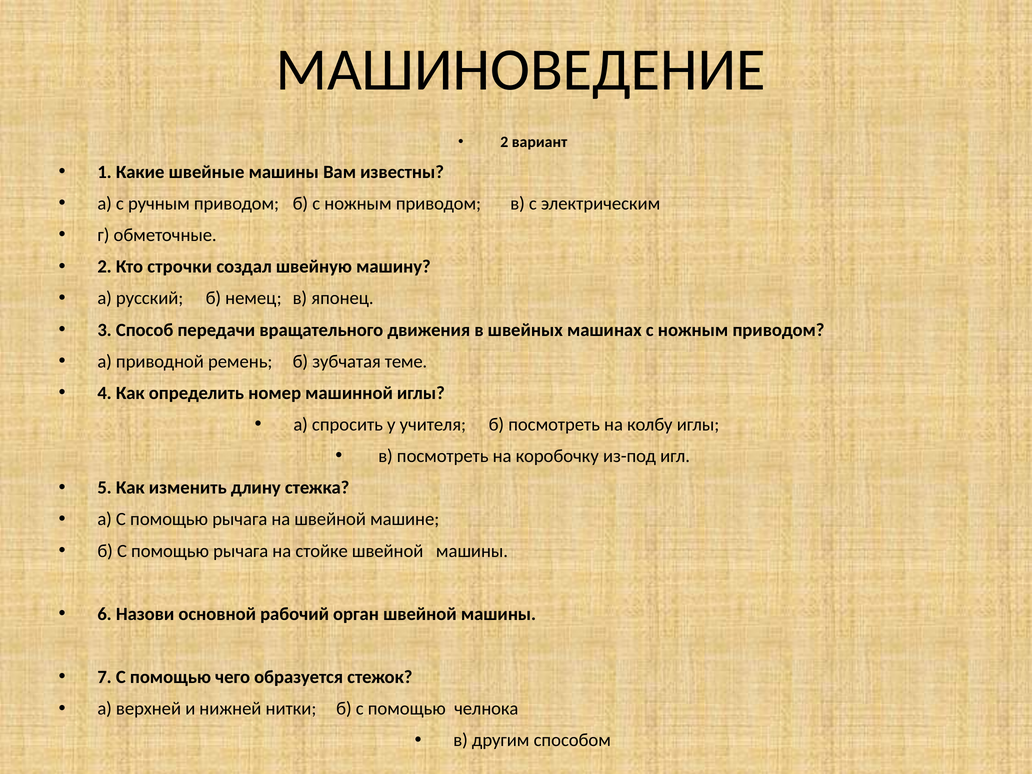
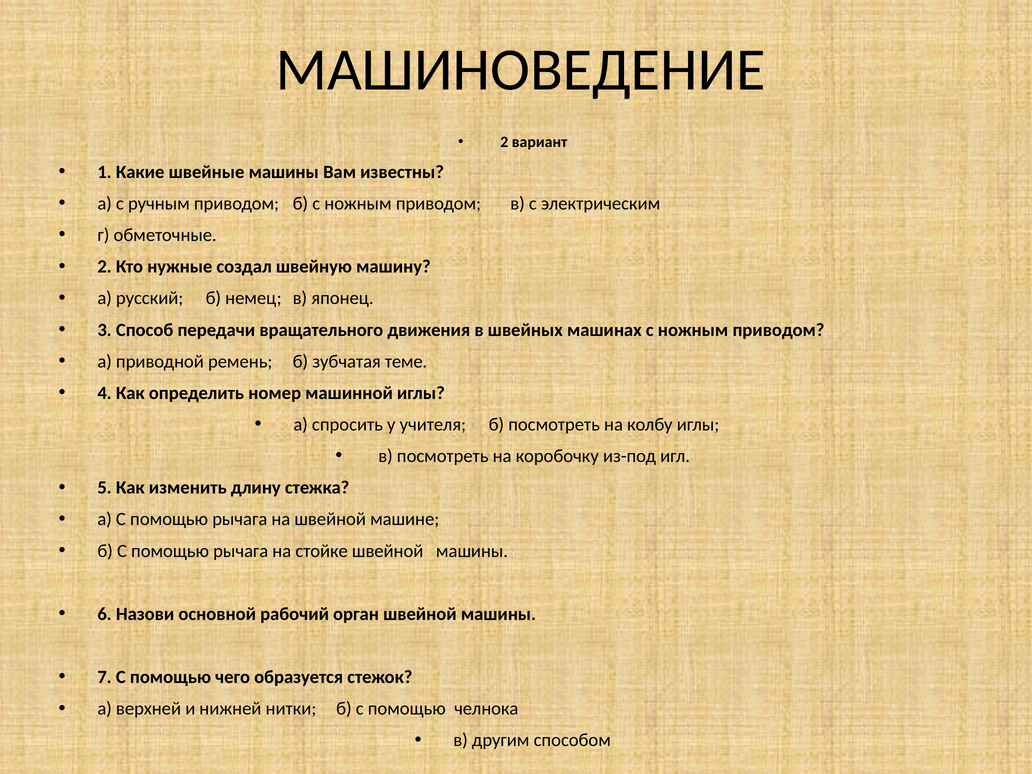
строчки: строчки -> нужные (180, 267)
